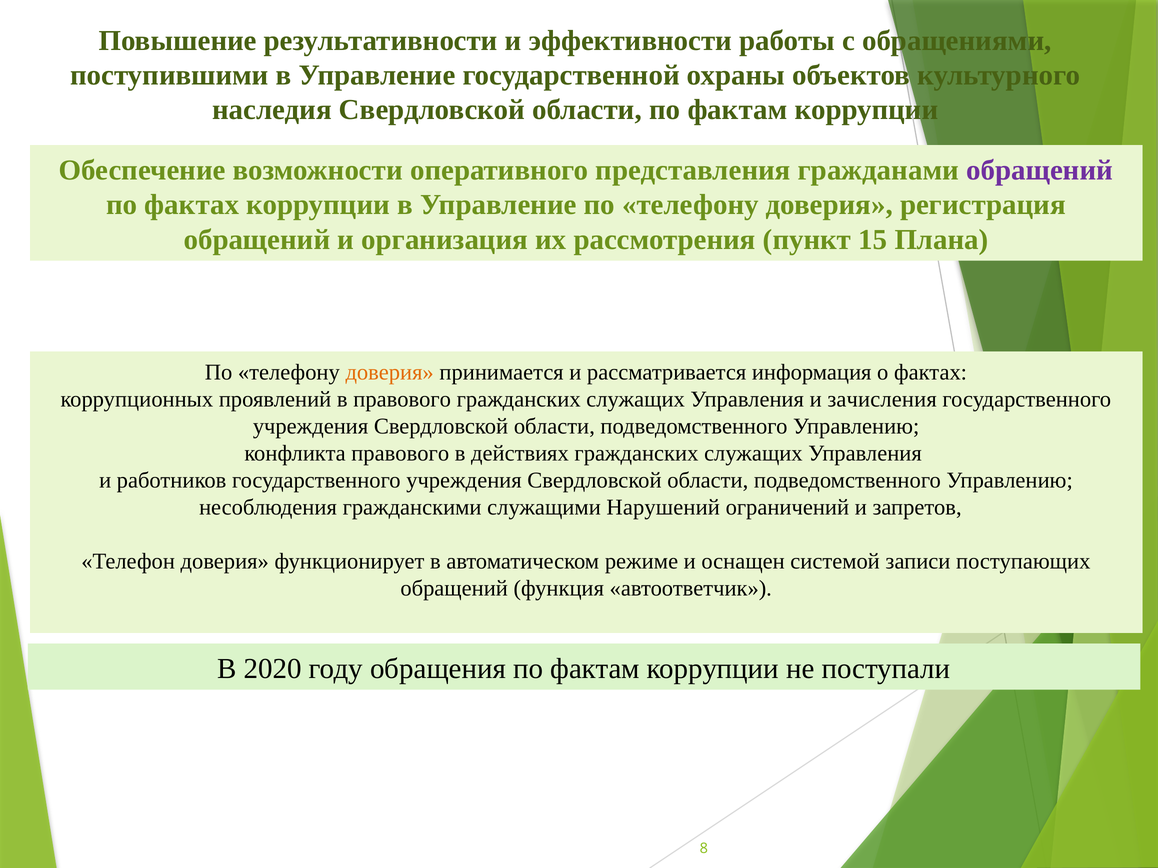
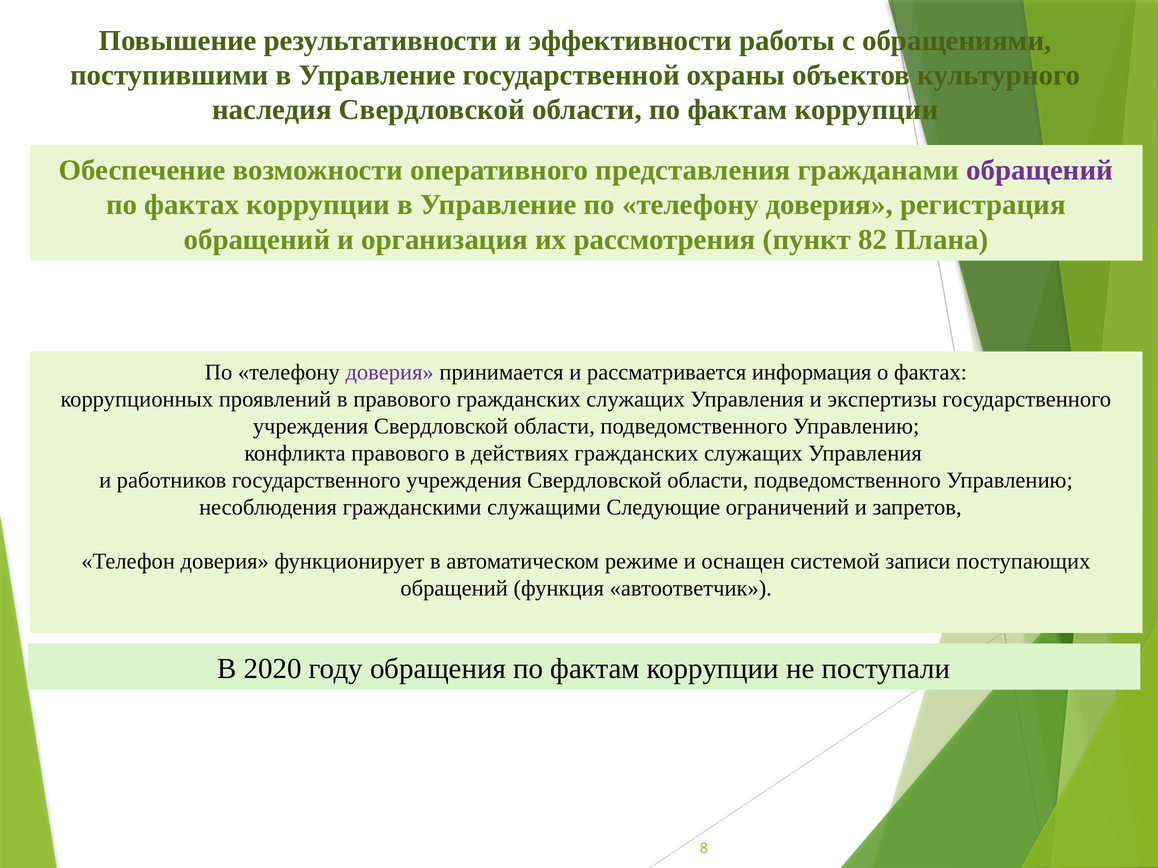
15: 15 -> 82 (873, 240)
доверия colour: orange -> purple (390, 372)
зачисления: зачисления -> экспертизы (882, 399)
Нарушений: Нарушений -> Следующие (663, 508)
